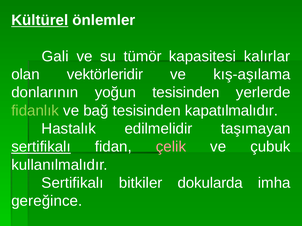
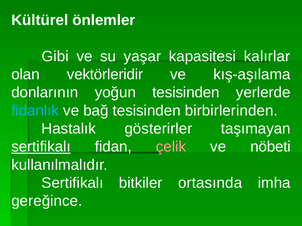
Kültürel underline: present -> none (40, 20)
Gali: Gali -> Gibi (55, 56)
tümör: tümör -> yaşar (142, 56)
fidanlık colour: light green -> light blue (35, 111)
kapatılmalıdır: kapatılmalıdır -> birbirlerinden (231, 111)
edilmelidir: edilmelidir -> gösterirler (158, 129)
çubuk: çubuk -> nöbeti (270, 147)
dokularda: dokularda -> ortasında (210, 183)
